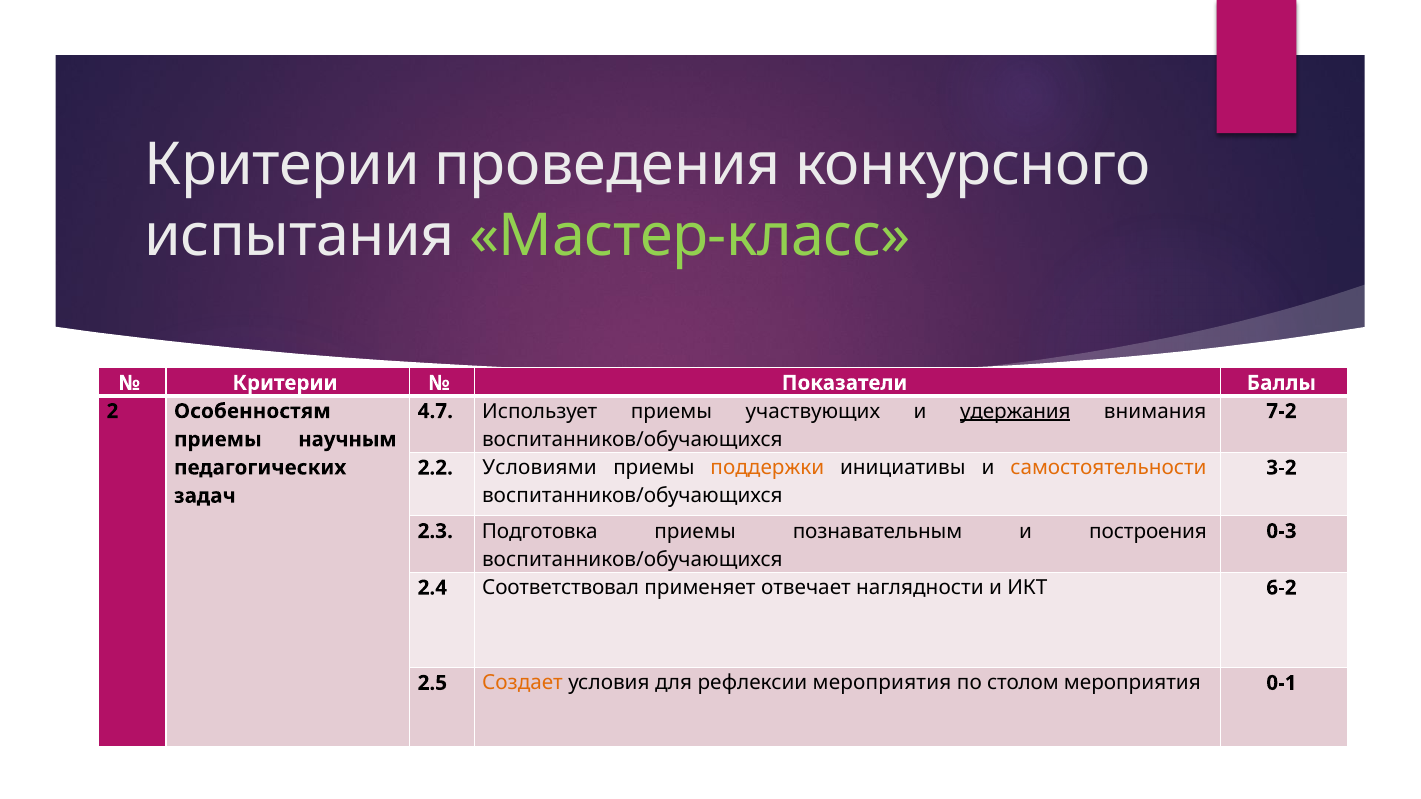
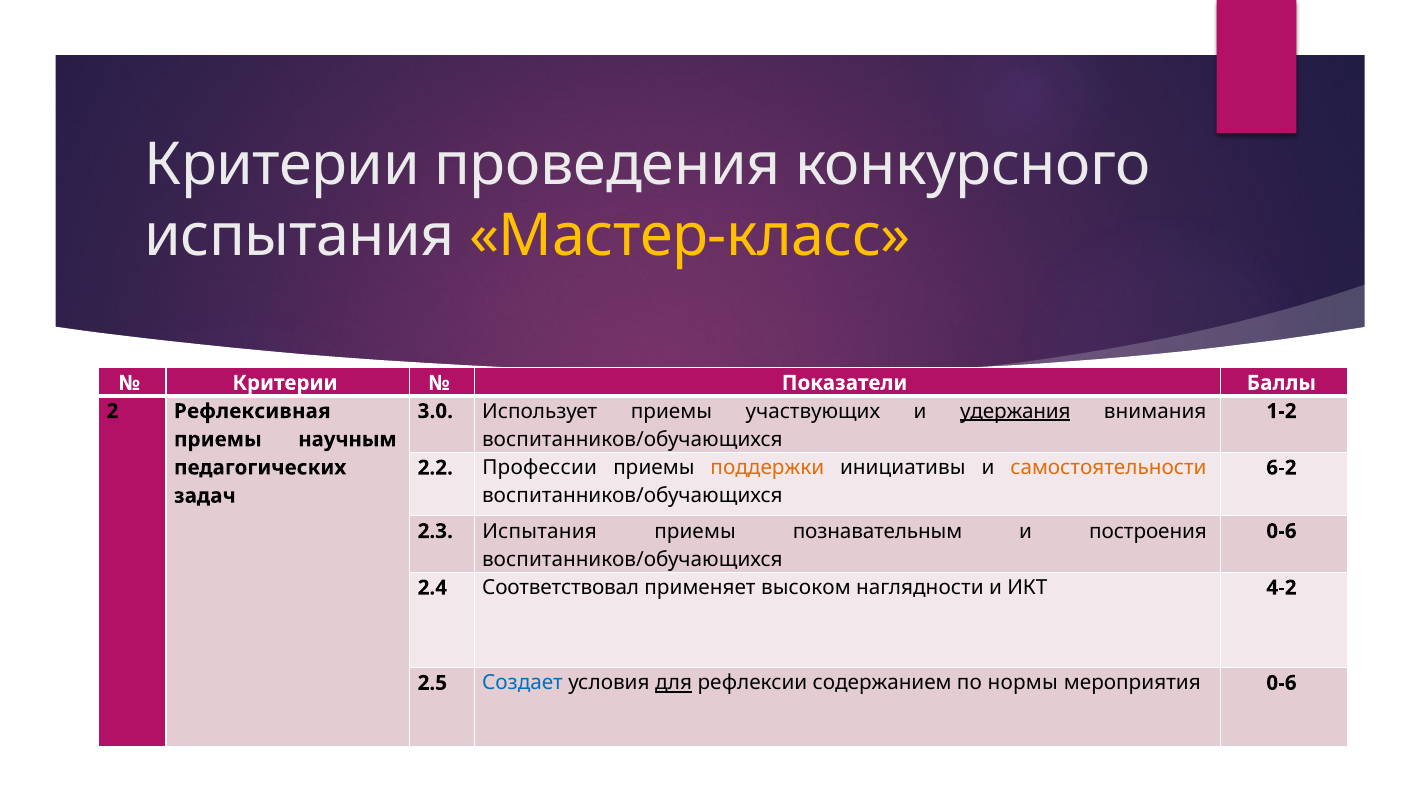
Мастер-класс colour: light green -> yellow (690, 236)
Особенностям: Особенностям -> Рефлексивная (252, 411)
4.7: 4.7 -> 3.0 (435, 411)
7-2: 7-2 -> 1-2 (1281, 411)
Условиями: Условиями -> Профессии (540, 468)
3-2: 3-2 -> 6-2 (1281, 468)
2.3 Подготовка: Подготовка -> Испытания (540, 531)
0-3: 0-3 -> 0-6 (1281, 531)
отвечает: отвечает -> высоком (806, 588)
6-2: 6-2 -> 4-2 (1281, 588)
Создает colour: orange -> blue (523, 683)
для underline: none -> present (674, 683)
рефлексии мероприятия: мероприятия -> содержанием (882, 683)
столом: столом -> нормы (1023, 683)
мероприятия 0-1: 0-1 -> 0-6 (1281, 683)
